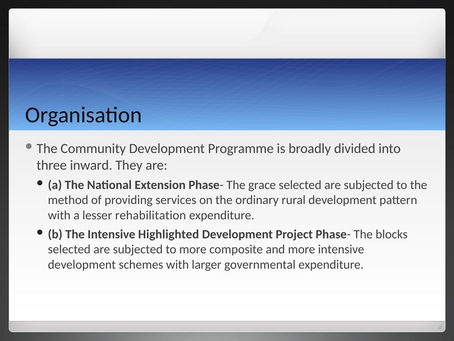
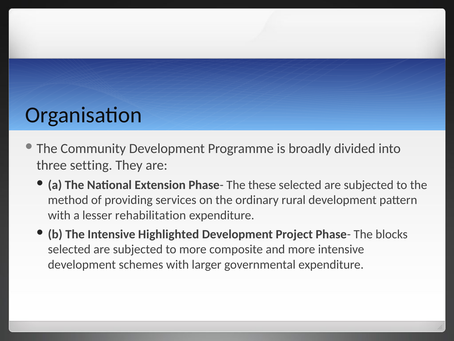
inward: inward -> setting (91, 165)
grace: grace -> these (262, 185)
